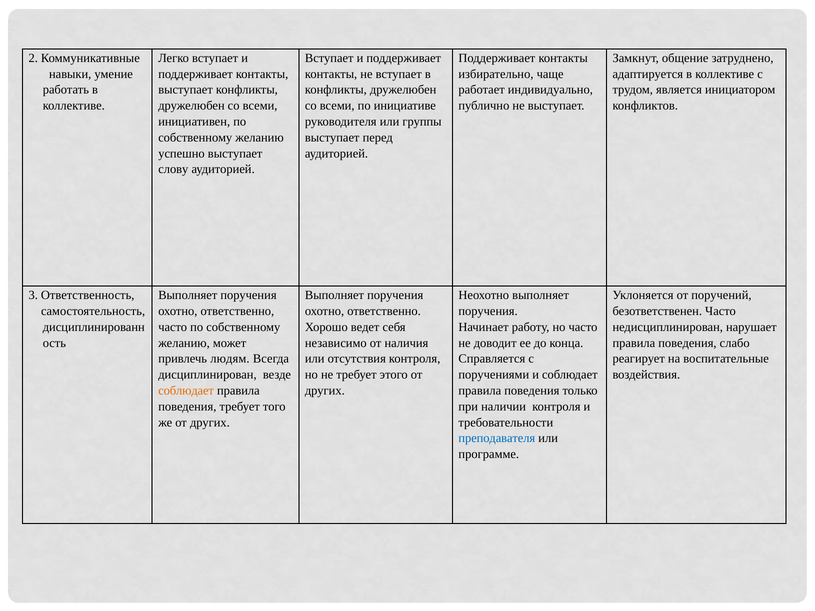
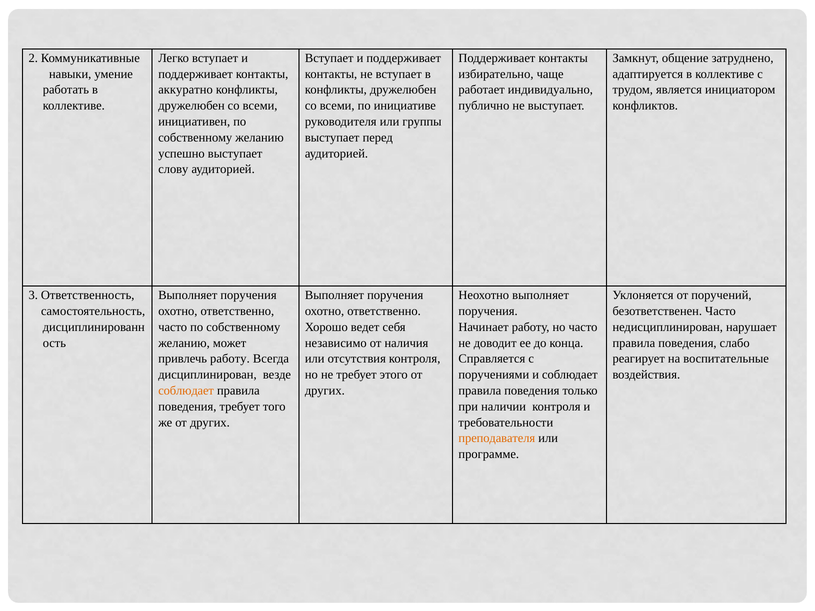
выступает: выступает -> аккуратно (186, 90)
привлечь людям: людям -> работу (230, 359)
преподавателя colour: blue -> orange (497, 439)
